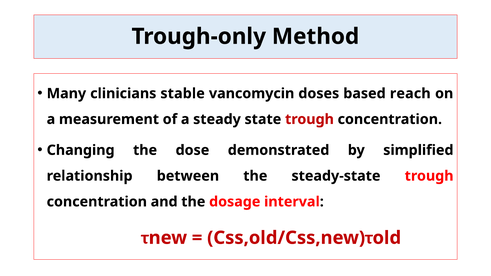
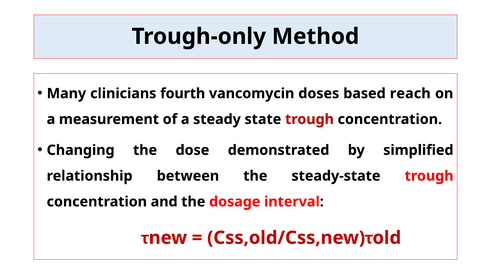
stable: stable -> fourth (183, 94)
